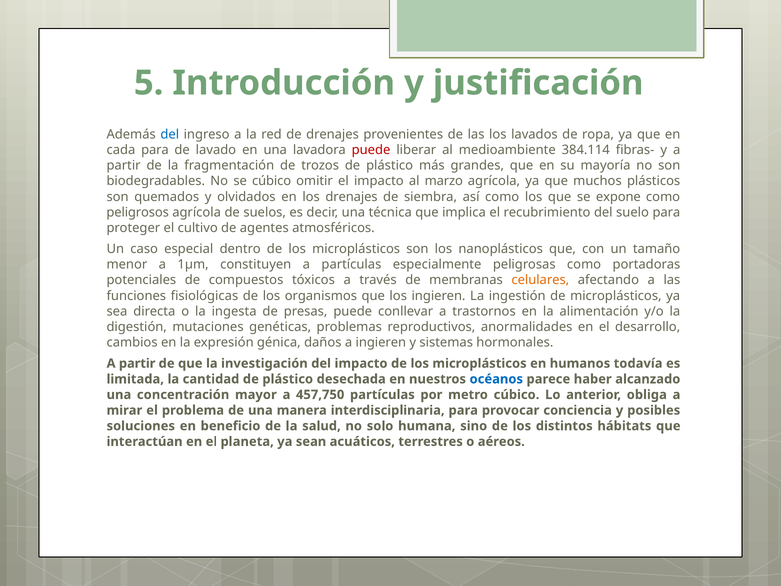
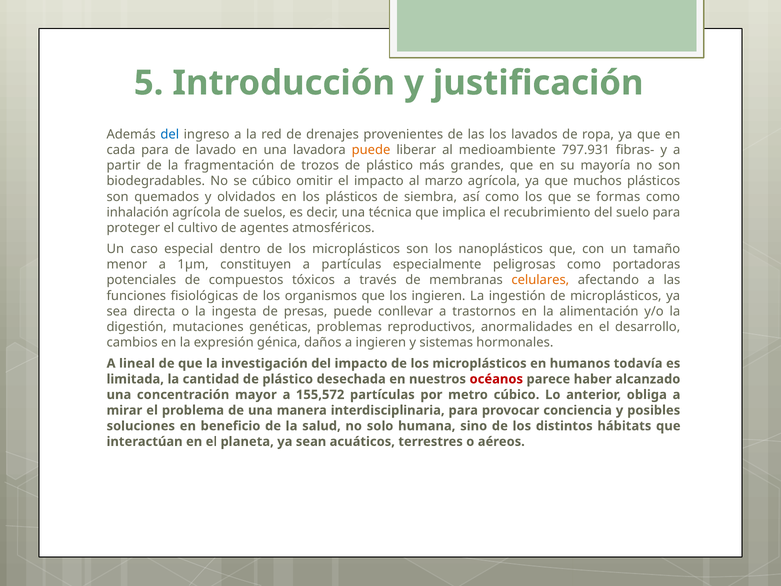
puede colour: red -> orange (371, 150)
384.114: 384.114 -> 797.931 (586, 150)
los drenajes: drenajes -> plásticos (352, 197)
expone: expone -> formas (618, 197)
peligrosos: peligrosos -> inhalación (138, 212)
partir: partir -> lineal (137, 363)
océanos colour: blue -> red (496, 379)
457,750: 457,750 -> 155,572 (320, 395)
